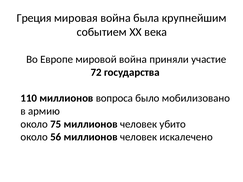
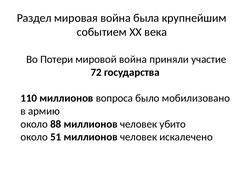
Греция: Греция -> Раздел (34, 18)
Европе: Европе -> Потери (57, 59)
75: 75 -> 88 (56, 124)
56: 56 -> 51 (56, 137)
